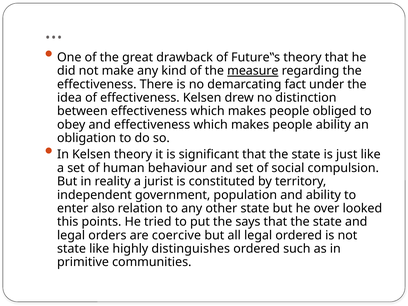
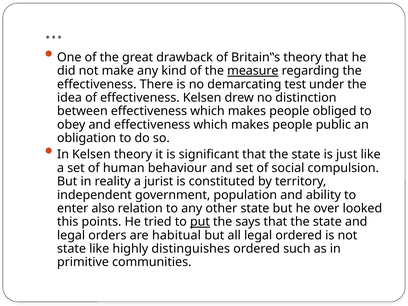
Future‟s: Future‟s -> Britain‟s (256, 57)
fact: fact -> test (295, 84)
people ability: ability -> public (333, 125)
put underline: none -> present (200, 222)
coercive: coercive -> habitual (176, 235)
